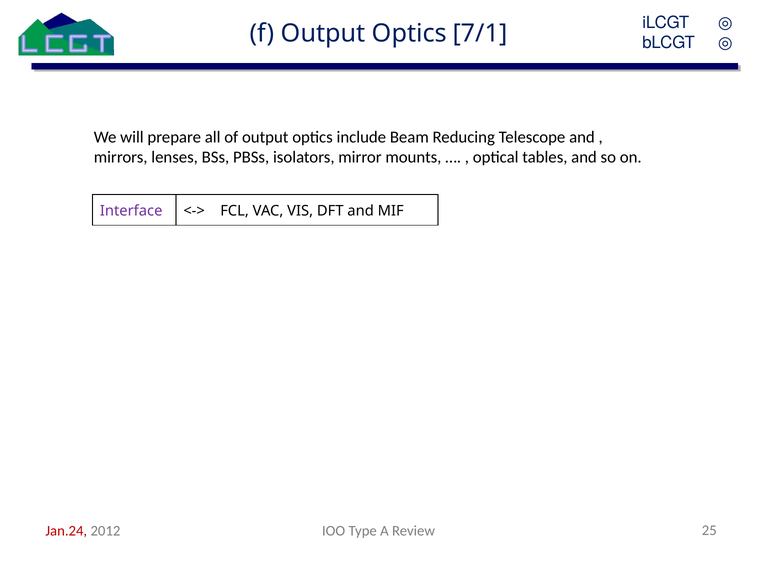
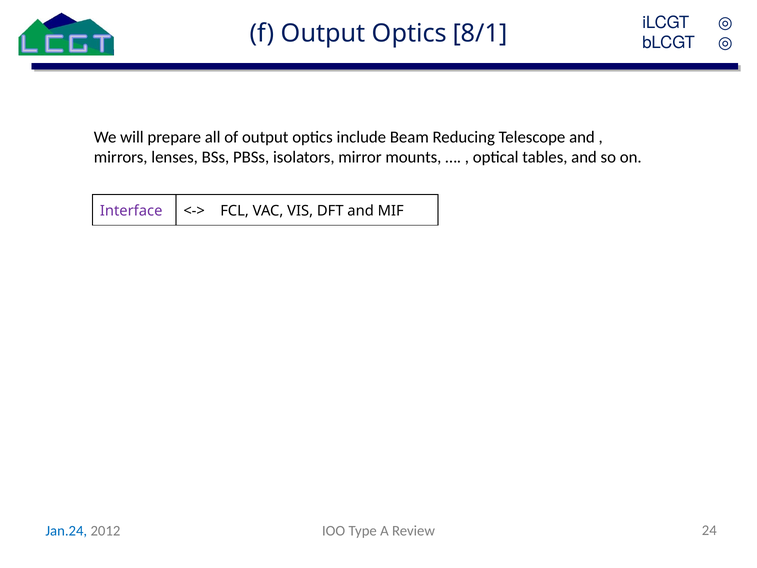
7/1: 7/1 -> 8/1 (480, 33)
Jan.24 colour: red -> blue (66, 531)
25: 25 -> 24 (709, 530)
